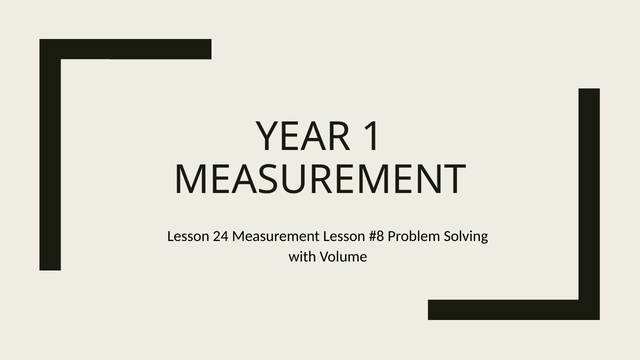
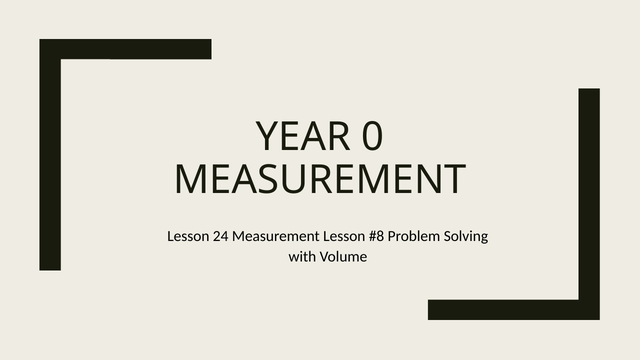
1: 1 -> 0 (373, 137)
